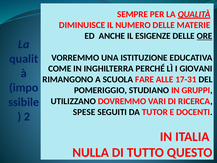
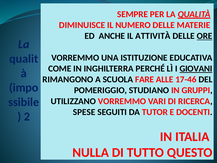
ESIGENZE: ESIGENZE -> ATTIVITÀ (153, 36)
GIOVANI underline: none -> present (196, 68)
17-31: 17-31 -> 17-46 (186, 79)
UTILIZZANO DOVREMMO: DOVREMMO -> VORREMMO (122, 101)
